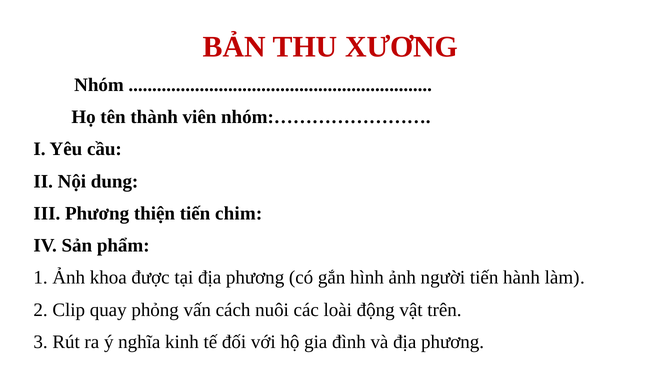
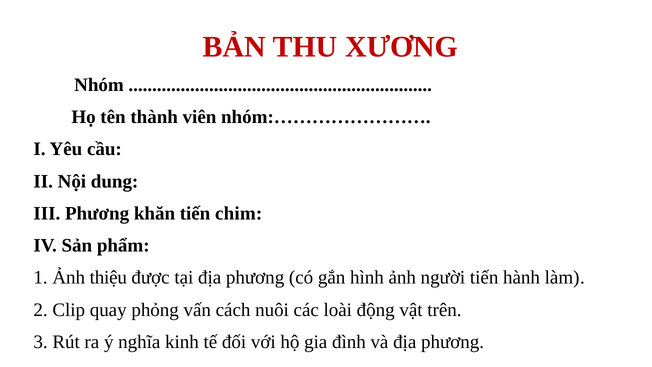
thiện: thiện -> khăn (154, 213)
khoa: khoa -> thiệu (108, 278)
